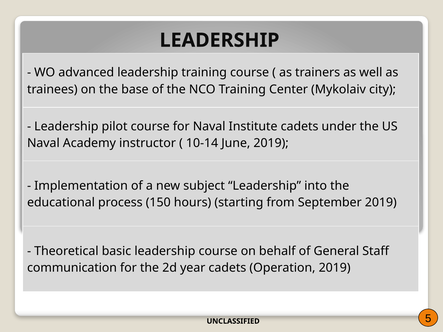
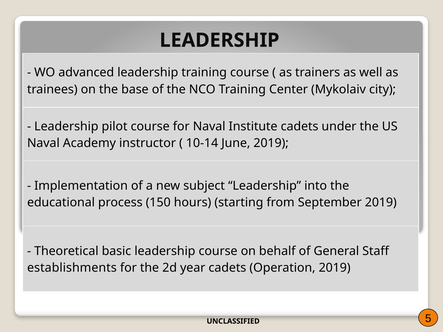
communication: communication -> establishments (72, 268)
